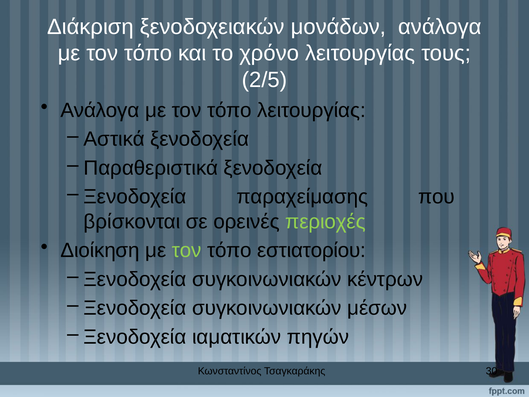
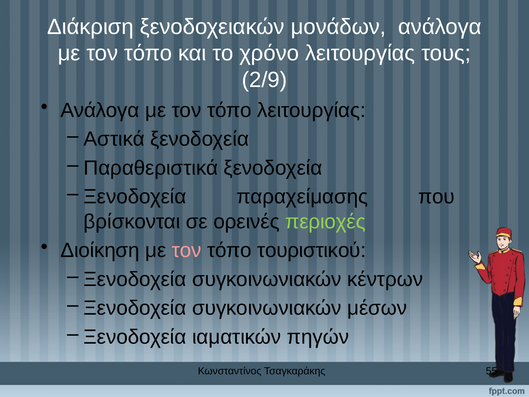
2/5: 2/5 -> 2/9 (264, 80)
τον colour: light green -> pink (187, 250)
εστιατορίου: εστιατορίου -> τουριστικού (312, 250)
30: 30 -> 55 (492, 371)
